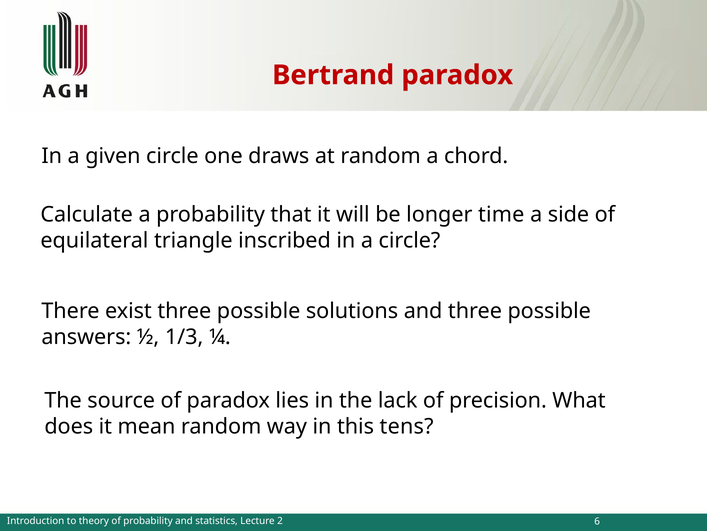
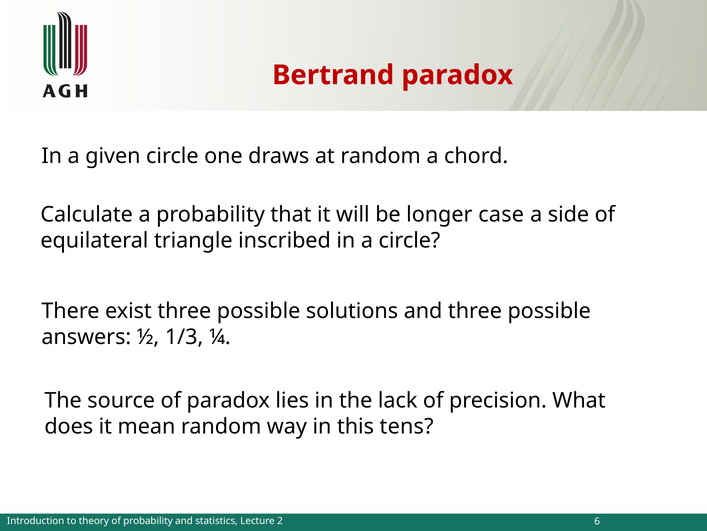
time: time -> case (501, 215)
